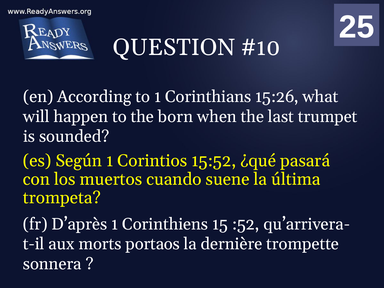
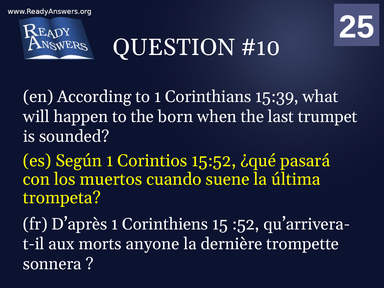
15:26: 15:26 -> 15:39 (277, 97)
portaos: portaos -> anyone (153, 244)
